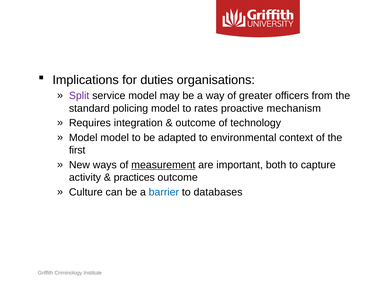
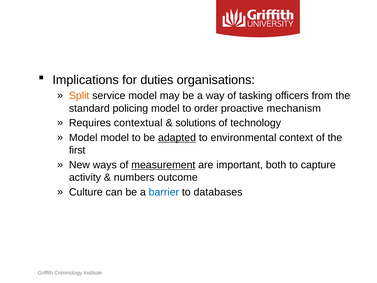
Split colour: purple -> orange (79, 96)
greater: greater -> tasking (256, 96)
rates: rates -> order (206, 108)
integration: integration -> contextual (138, 123)
outcome: outcome -> solutions (196, 123)
adapted underline: none -> present (177, 138)
practices: practices -> numbers (134, 177)
